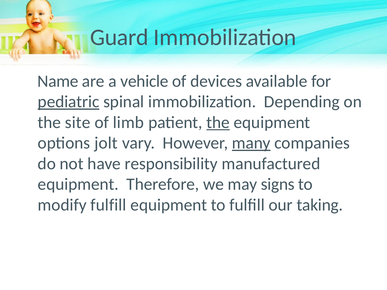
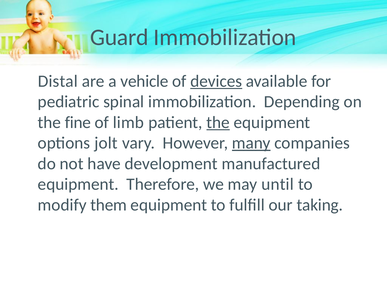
Name: Name -> Distal (58, 81)
devices underline: none -> present (216, 81)
pediatric underline: present -> none (69, 102)
site: site -> fine (78, 122)
responsibility: responsibility -> development (171, 164)
signs: signs -> until (278, 184)
modify fulfill: fulfill -> them (109, 205)
